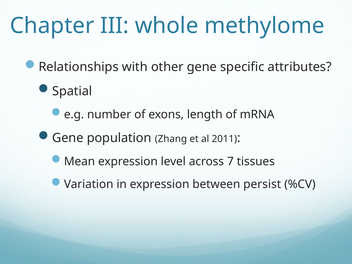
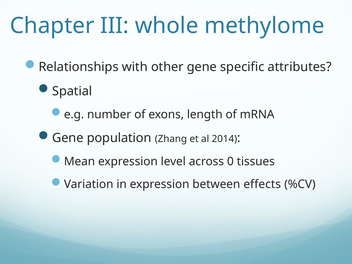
2011: 2011 -> 2014 (224, 139)
7: 7 -> 0 (230, 161)
persist: persist -> effects (262, 184)
